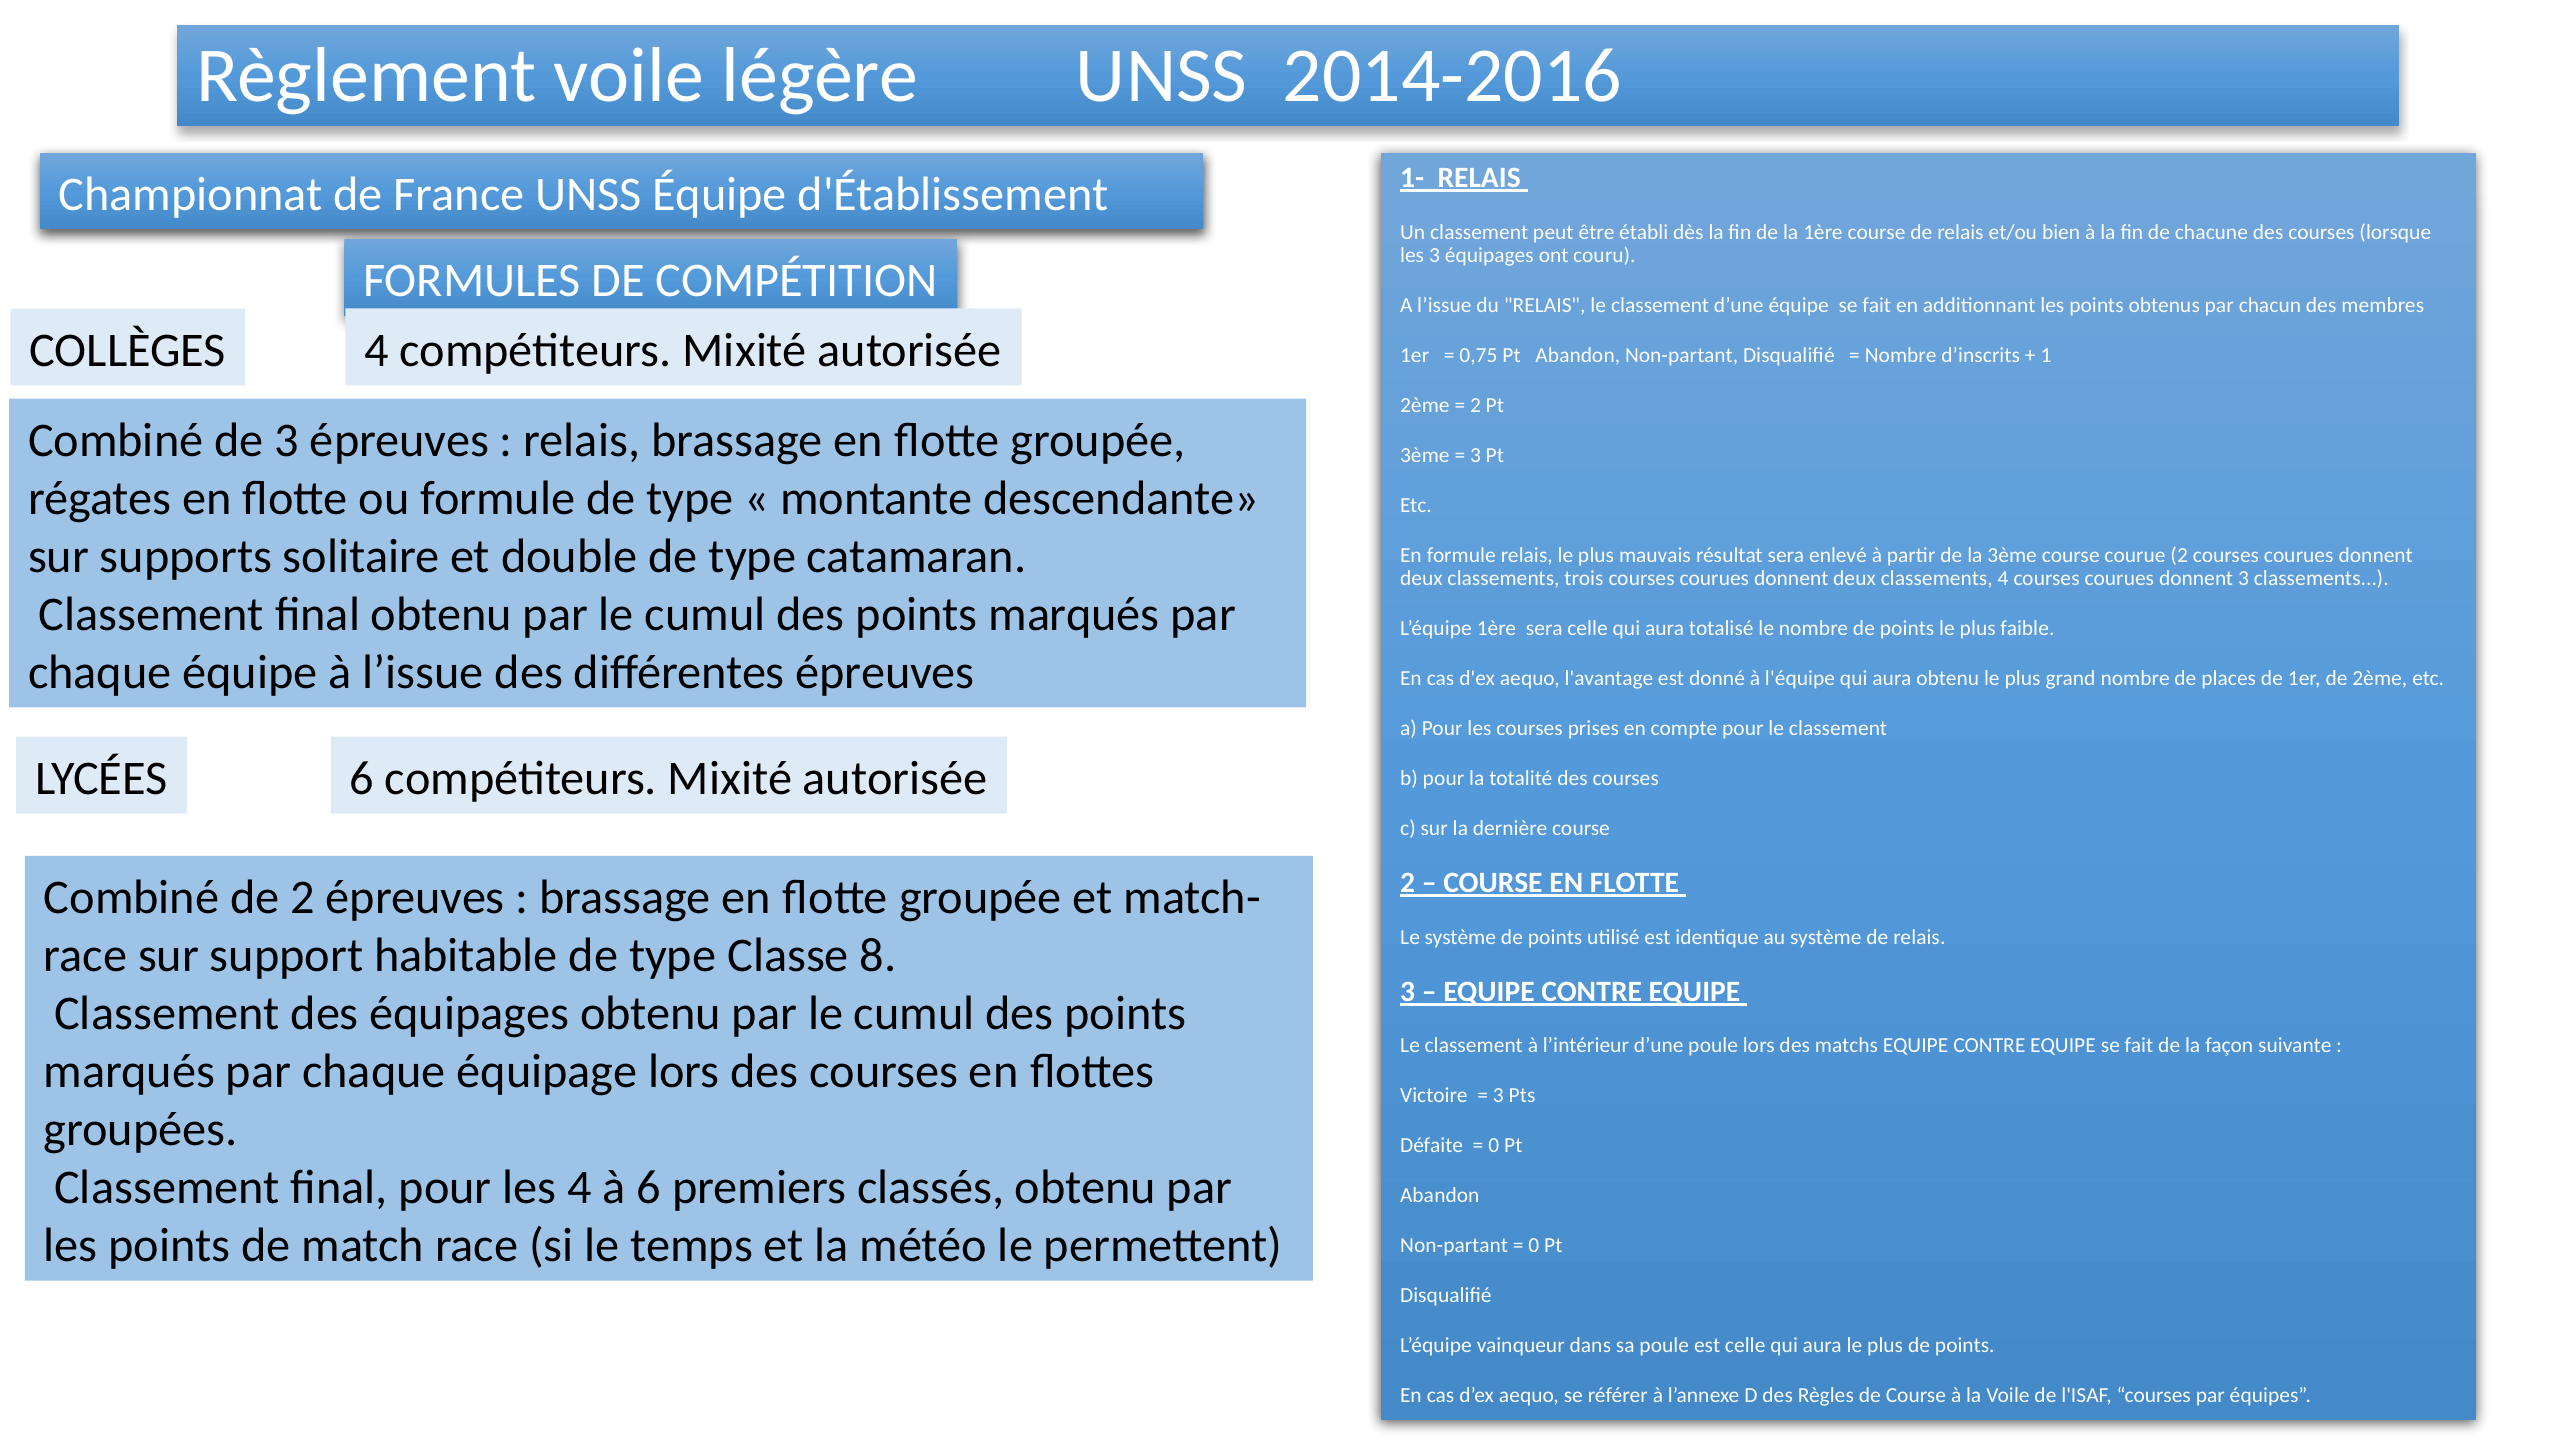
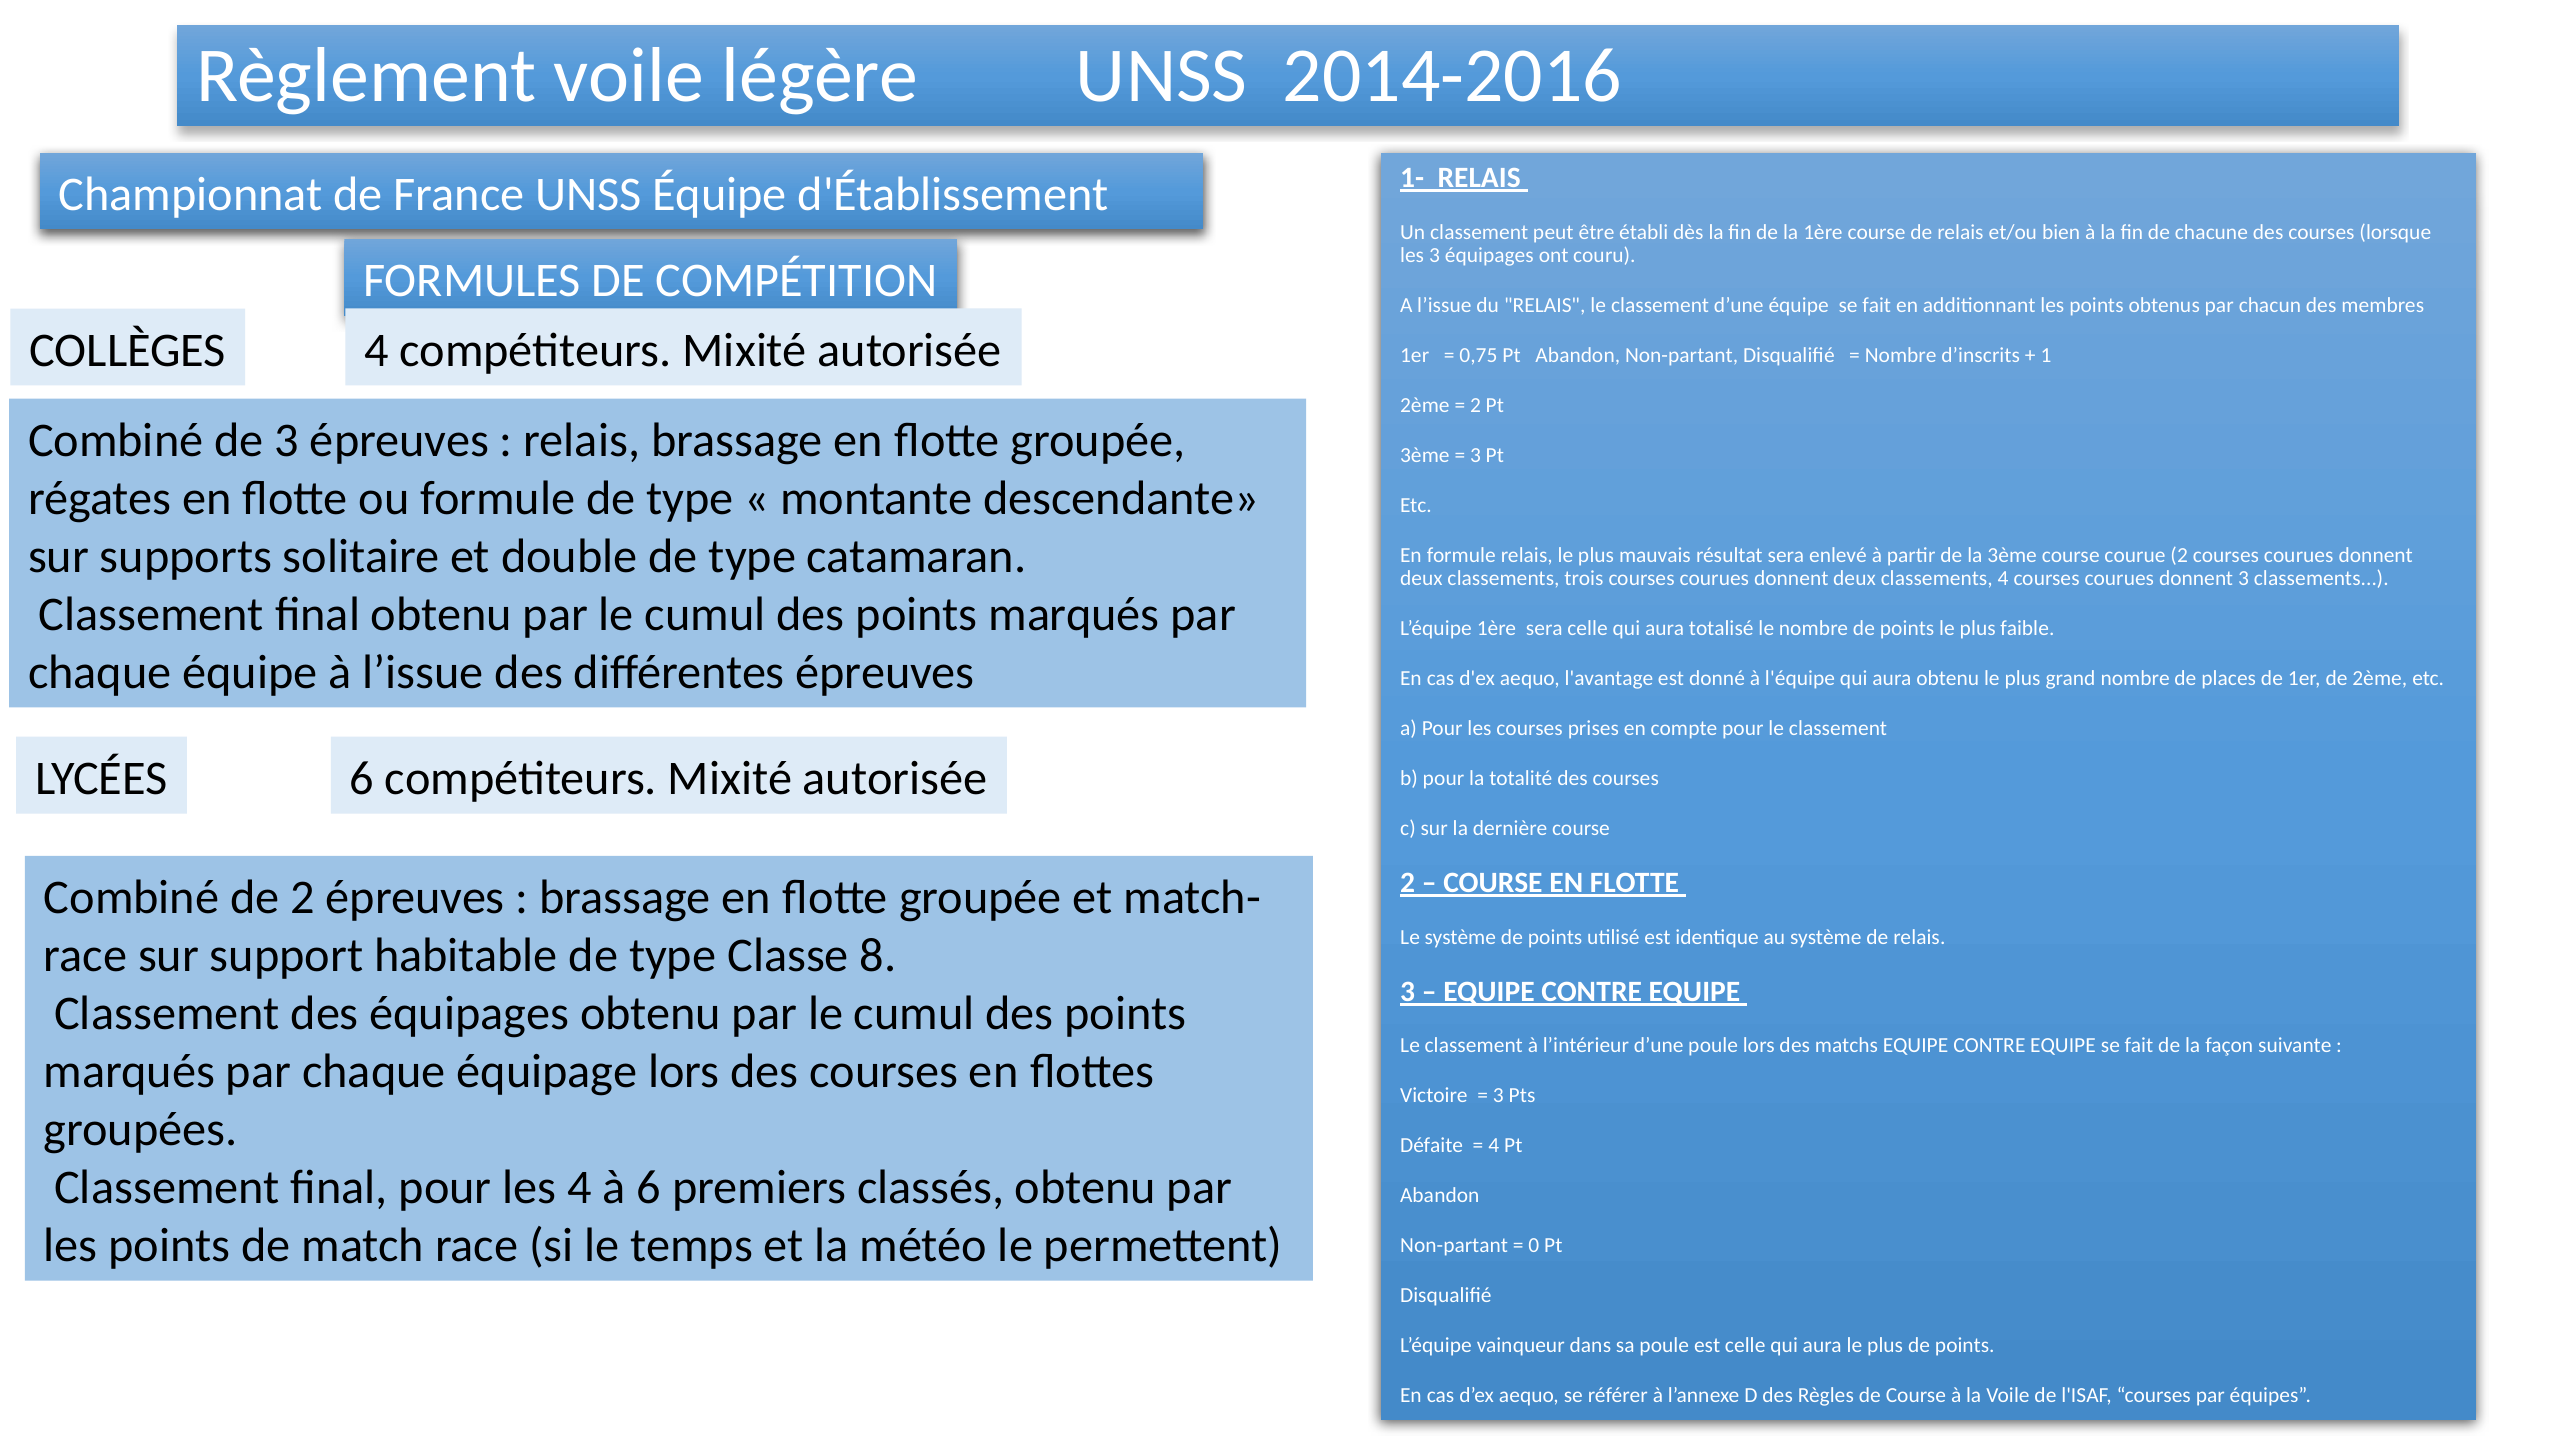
0: 0 -> 4 (1494, 1146)
